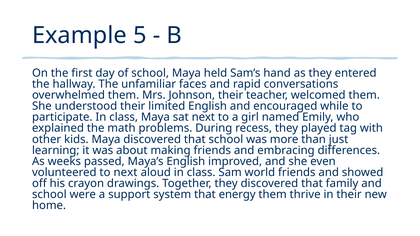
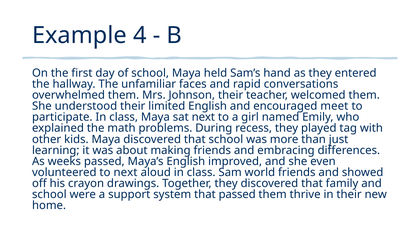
5: 5 -> 4 (140, 35)
while: while -> meet (334, 106)
that energy: energy -> passed (237, 195)
